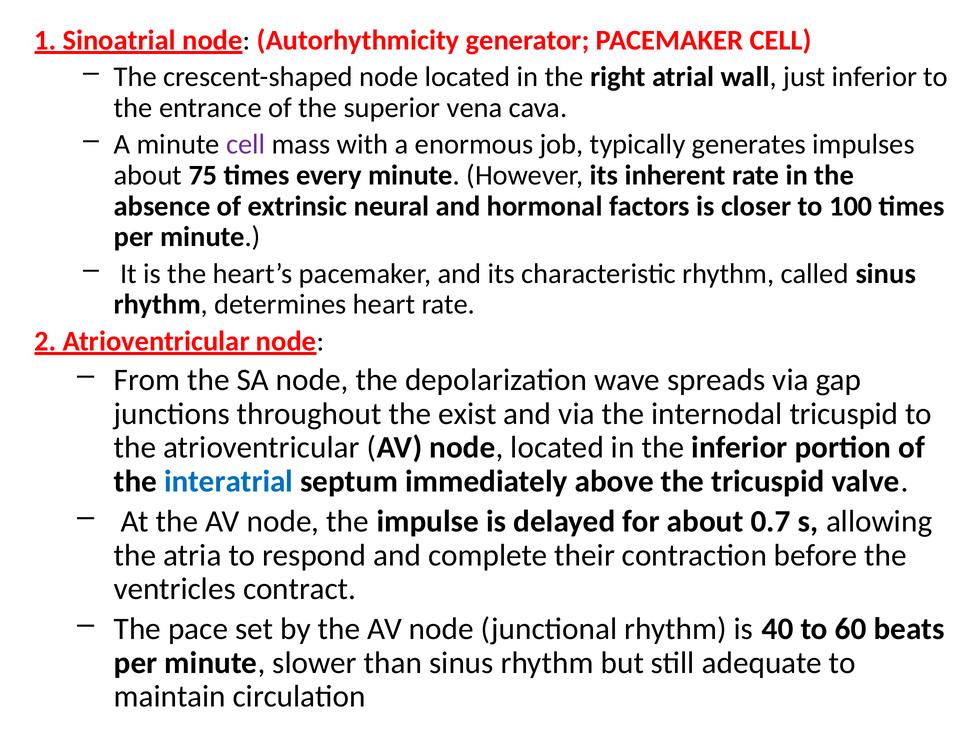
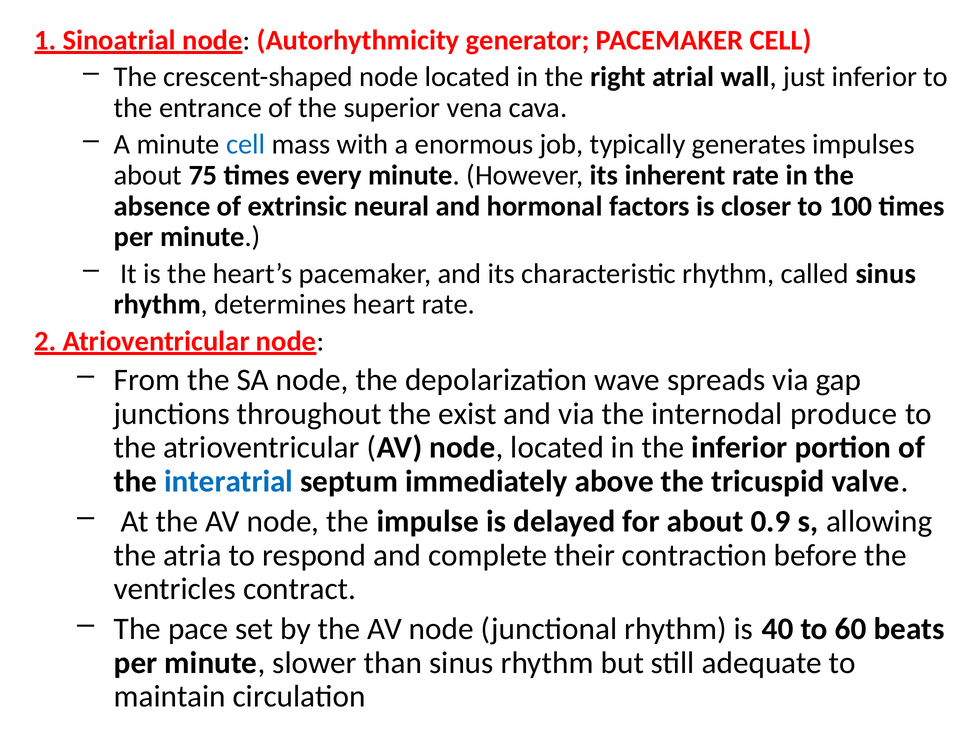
cell colour: purple -> blue (246, 145)
internodal tricuspid: tricuspid -> produce (844, 414)
0.7: 0.7 -> 0.9 (771, 522)
